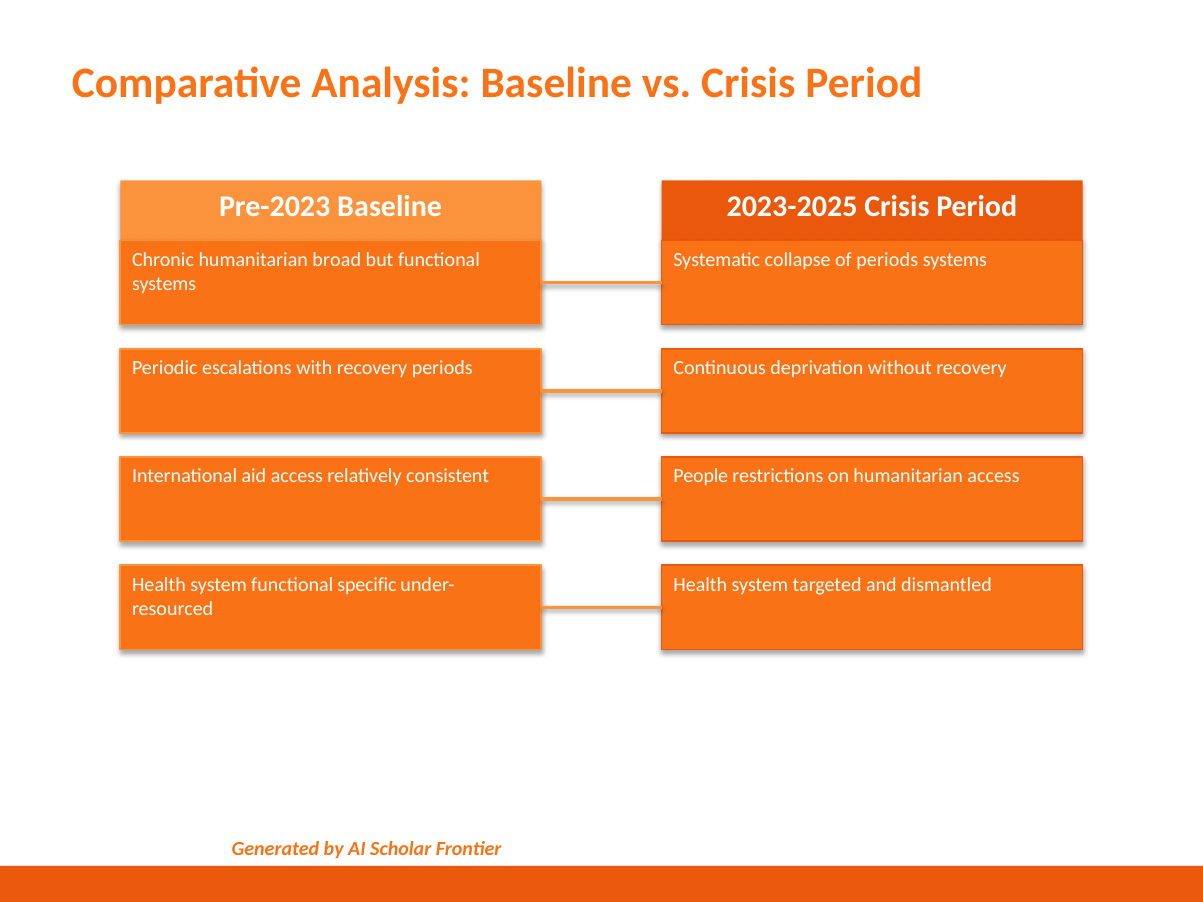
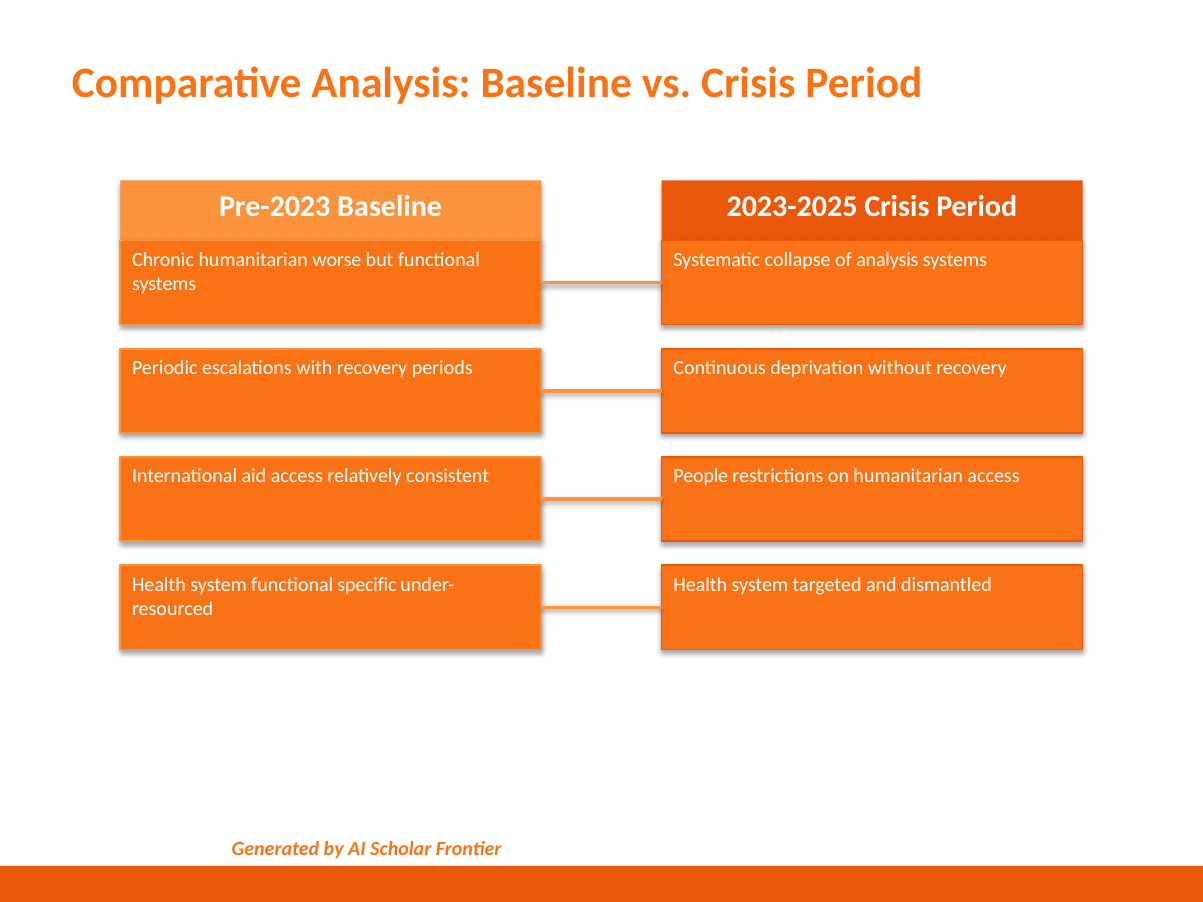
broad: broad -> worse (337, 260)
of periods: periods -> analysis (887, 260)
